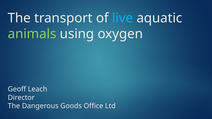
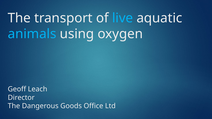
animals colour: light green -> light blue (32, 34)
